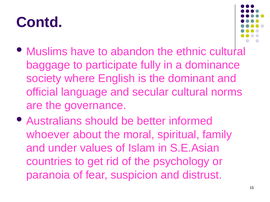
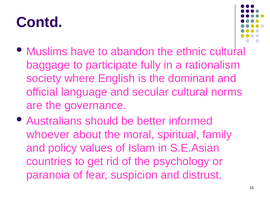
dominance: dominance -> rationalism (213, 65)
under: under -> policy (63, 148)
